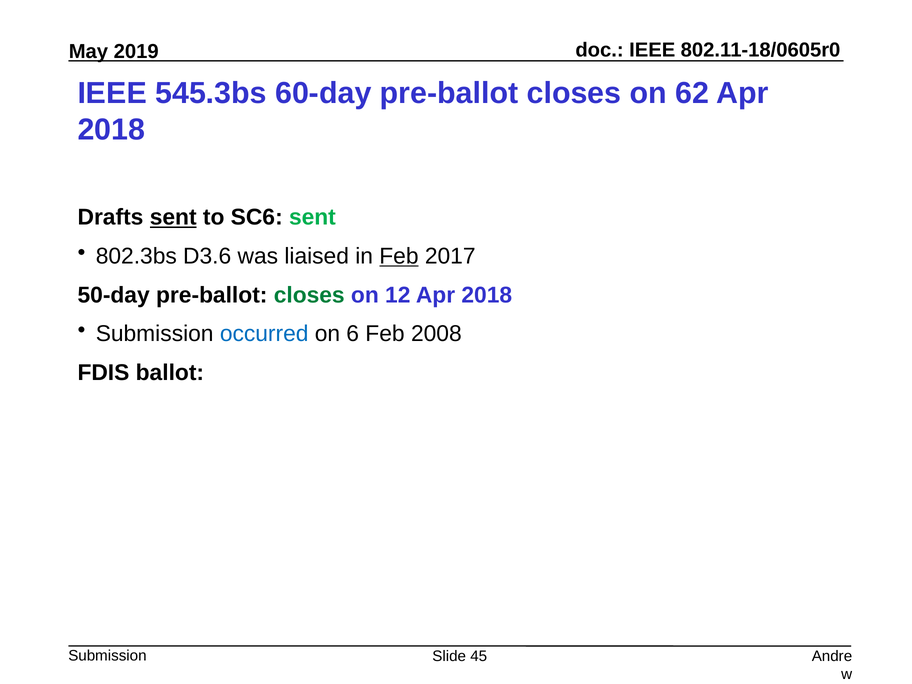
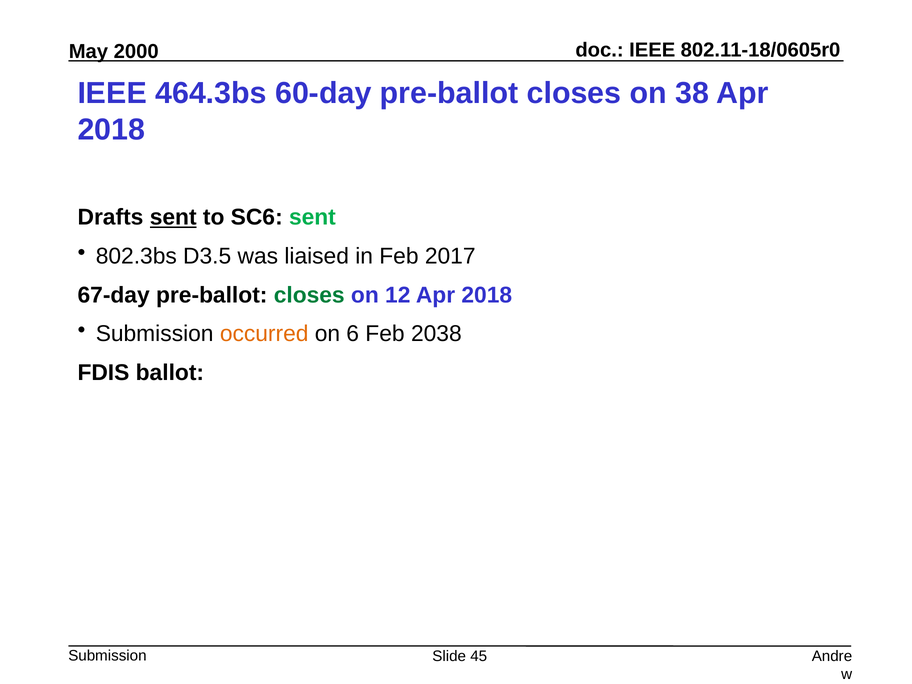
2019: 2019 -> 2000 (136, 52)
545.3bs: 545.3bs -> 464.3bs (211, 93)
62: 62 -> 38 (692, 93)
D3.6: D3.6 -> D3.5 (207, 256)
Feb underline: present -> none (399, 256)
50-day: 50-day -> 67-day (114, 295)
occurred colour: blue -> orange (264, 334)
2008: 2008 -> 2038 (436, 334)
